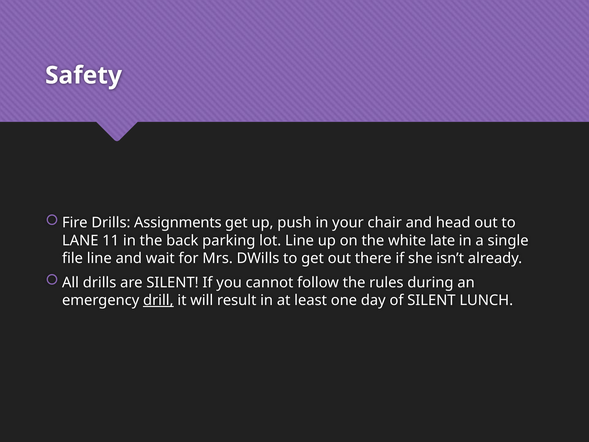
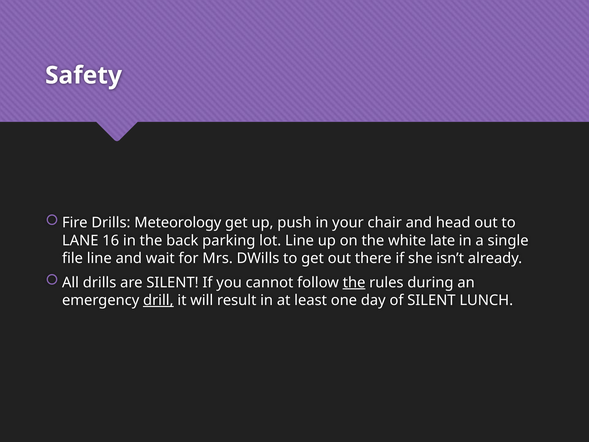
Assignments: Assignments -> Meteorology (178, 223)
11: 11 -> 16 (111, 240)
the underline: none -> present (354, 282)
